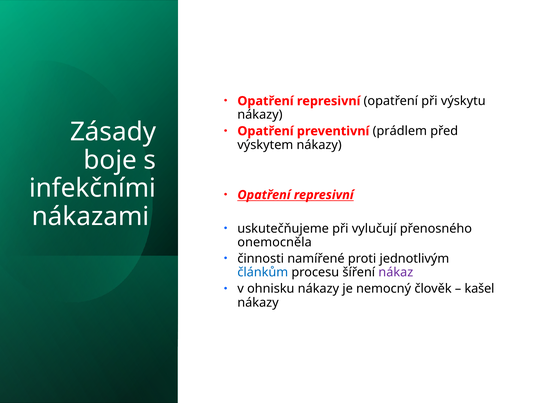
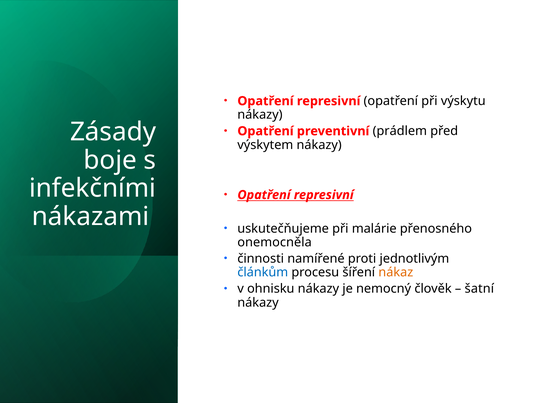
vylučují: vylučují -> malárie (374, 229)
nákaz colour: purple -> orange (396, 272)
kašel: kašel -> šatní (479, 289)
